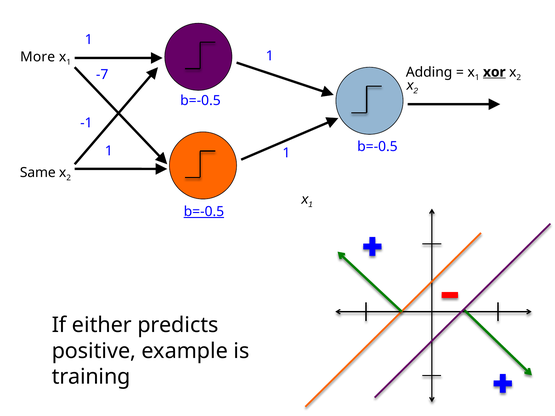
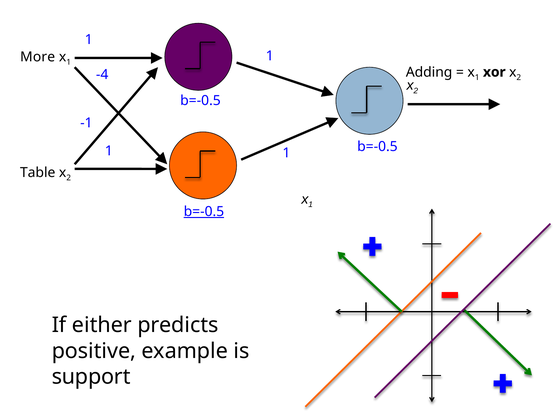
xor underline: present -> none (494, 72)
-7: -7 -> -4 (102, 75)
Same: Same -> Table (38, 173)
training: training -> support (91, 377)
